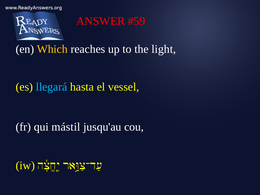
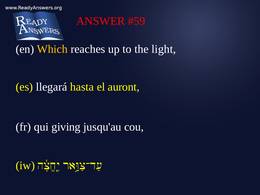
llegará colour: light blue -> white (52, 87)
vessel: vessel -> auront (124, 87)
mástil: mástil -> giving (66, 127)
